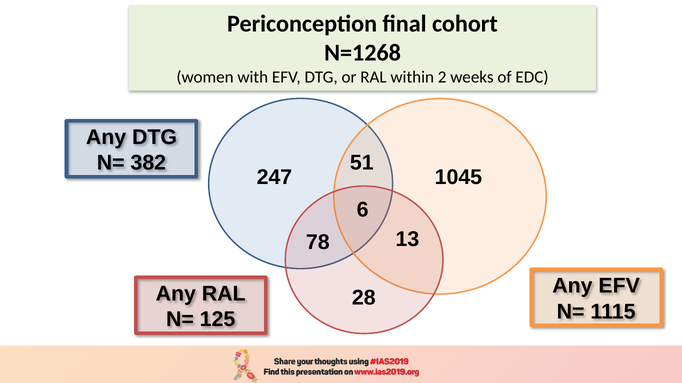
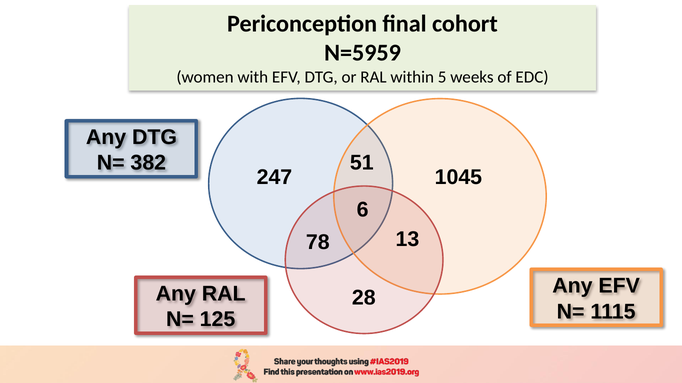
N=1268: N=1268 -> N=5959 (363, 53)
2: 2 -> 5 (442, 77)
